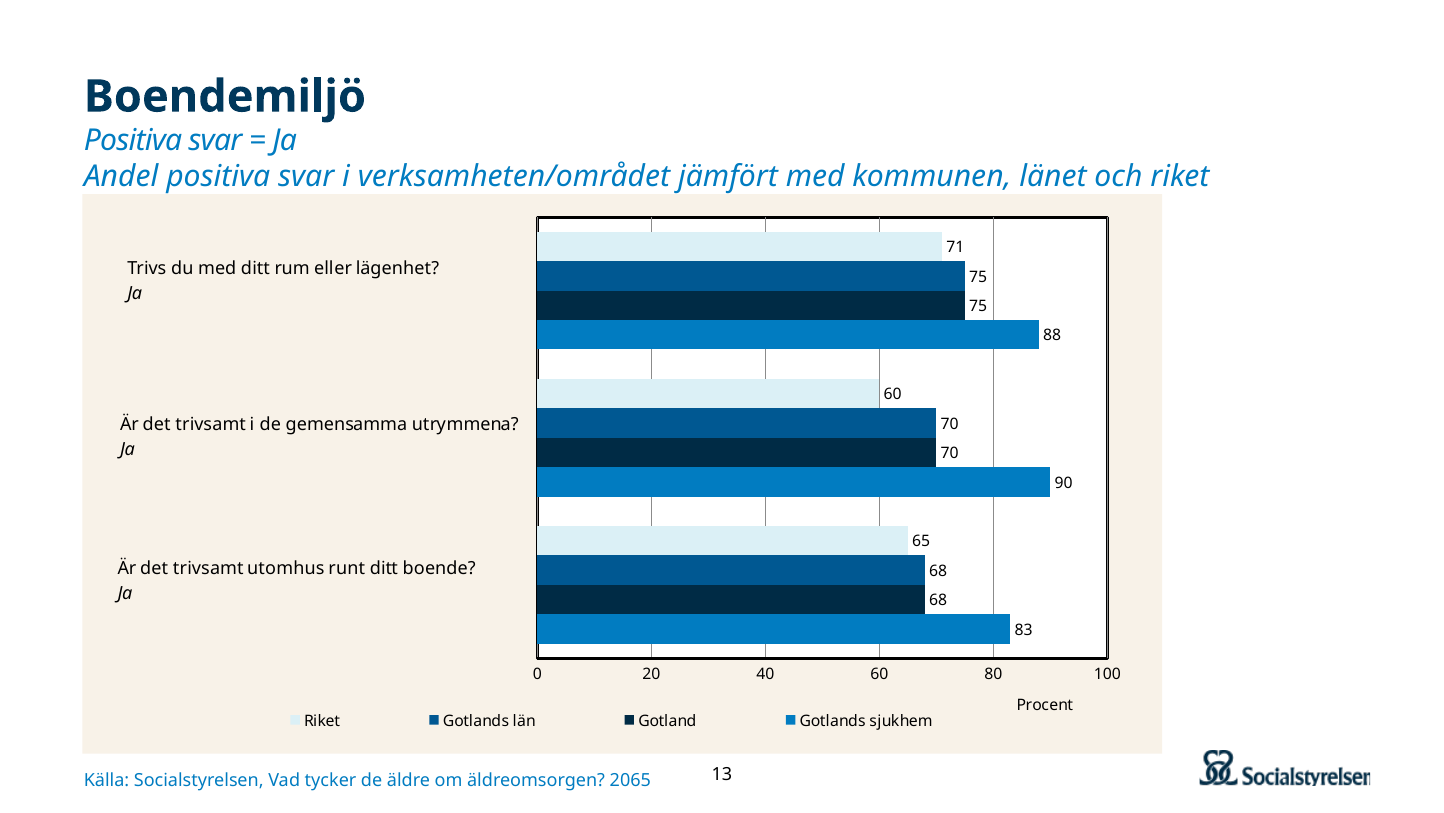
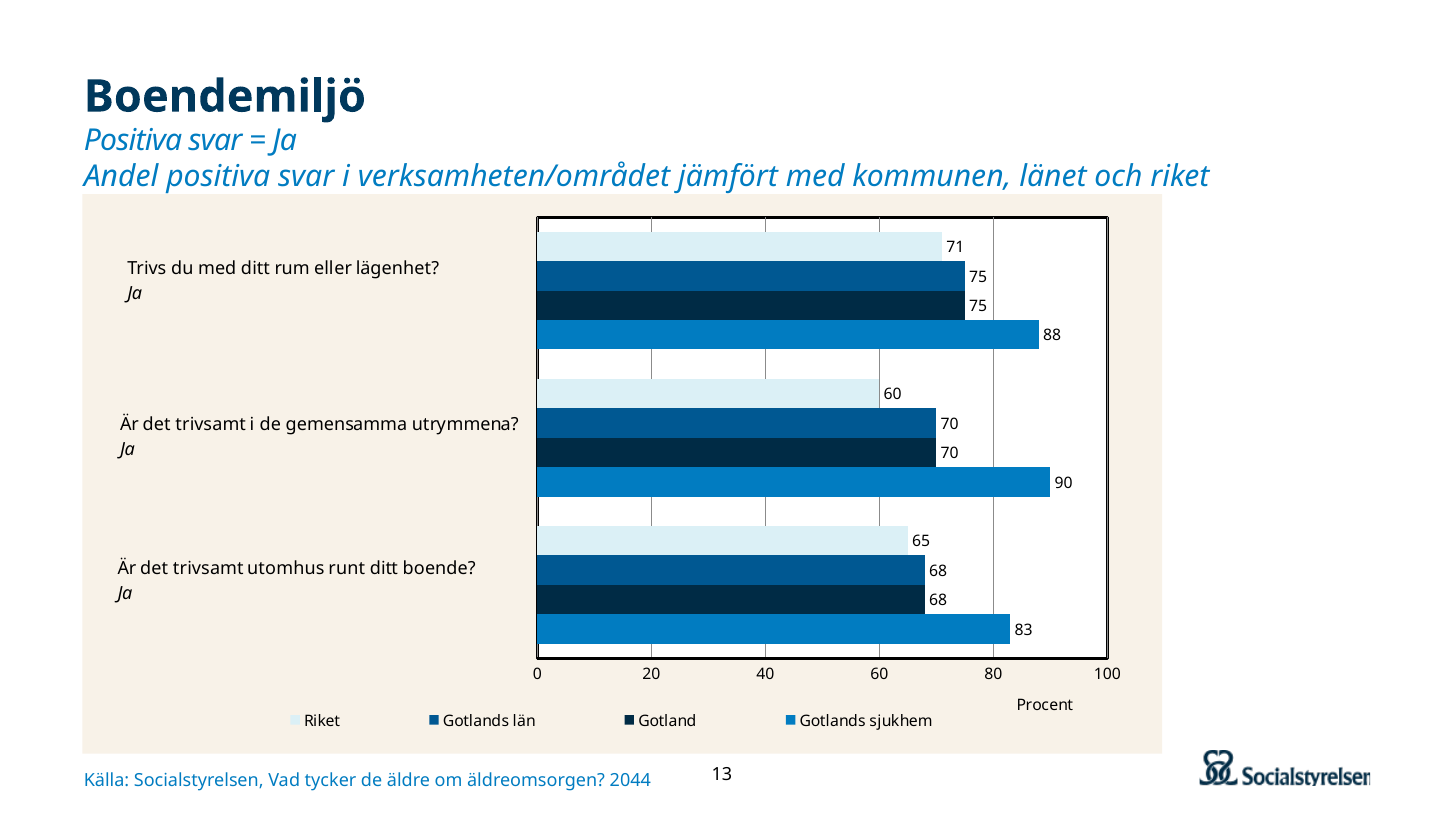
2065: 2065 -> 2044 (630, 780)
